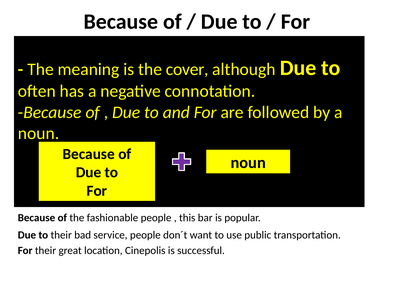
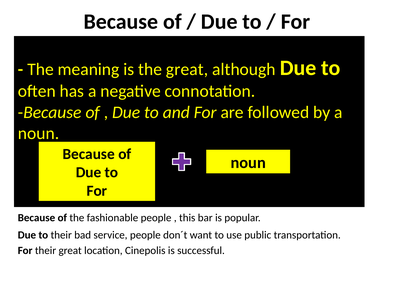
cover: cover -> great (187, 69)
